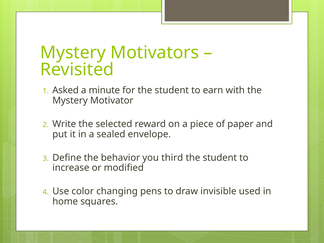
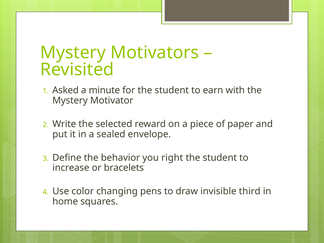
third: third -> right (172, 158)
modified: modified -> bracelets (124, 168)
used: used -> third (250, 191)
